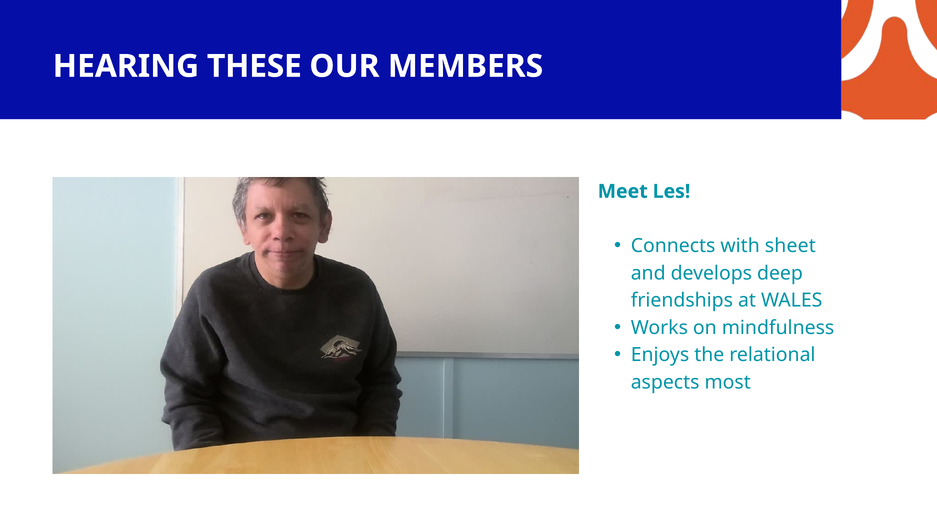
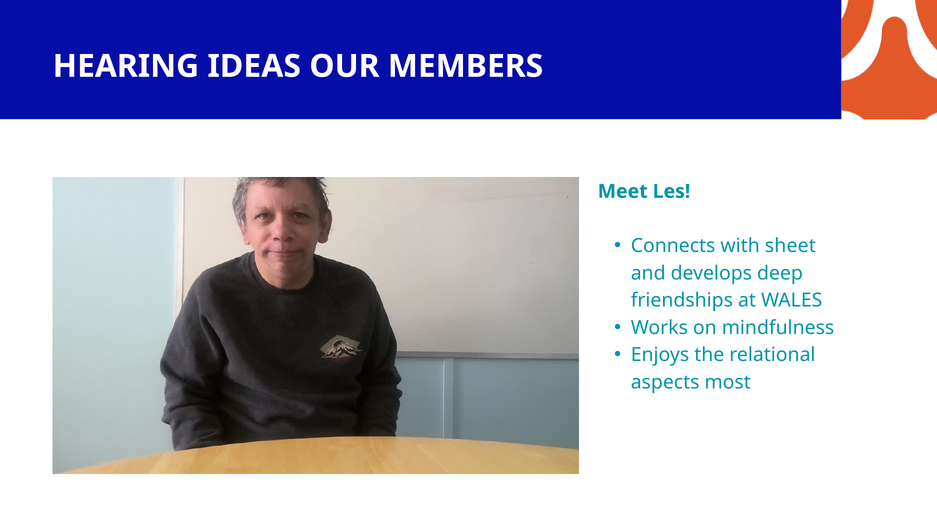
THESE: THESE -> IDEAS (254, 66)
